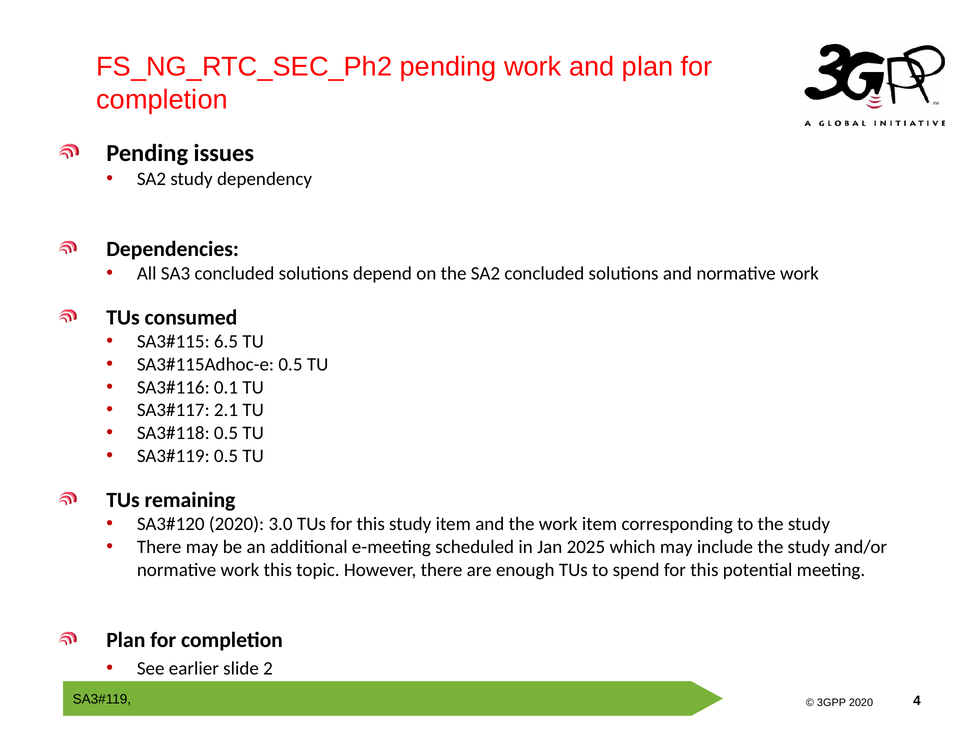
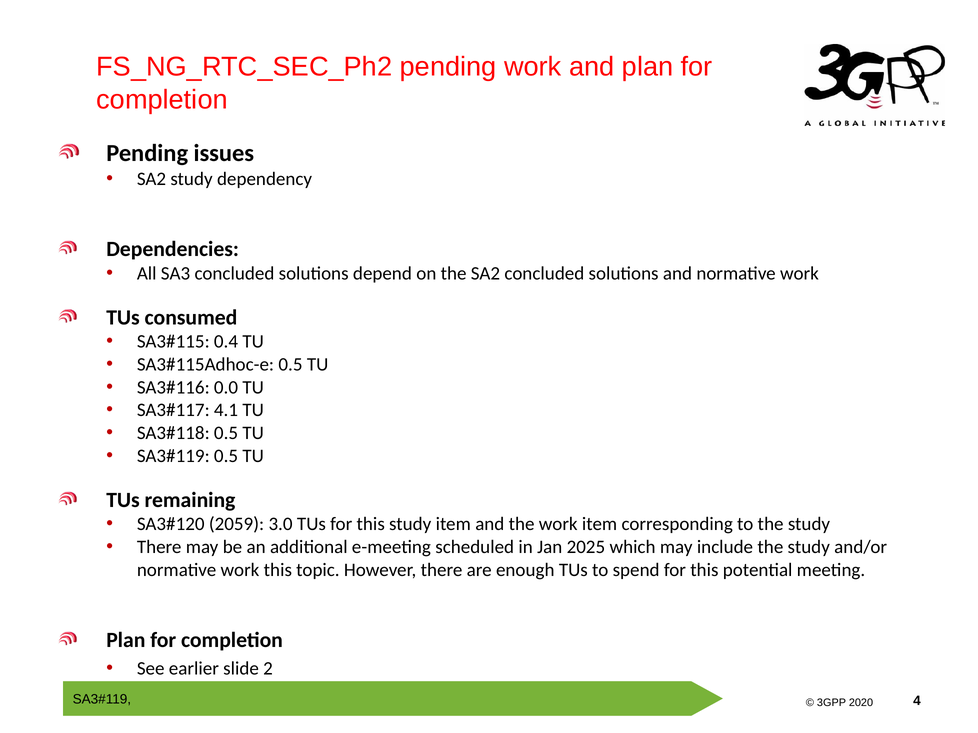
6.5: 6.5 -> 0.4 (226, 342)
0.1: 0.1 -> 0.0 (226, 388)
2.1: 2.1 -> 4.1 (226, 410)
2020: 2020 -> 2059 (237, 525)
